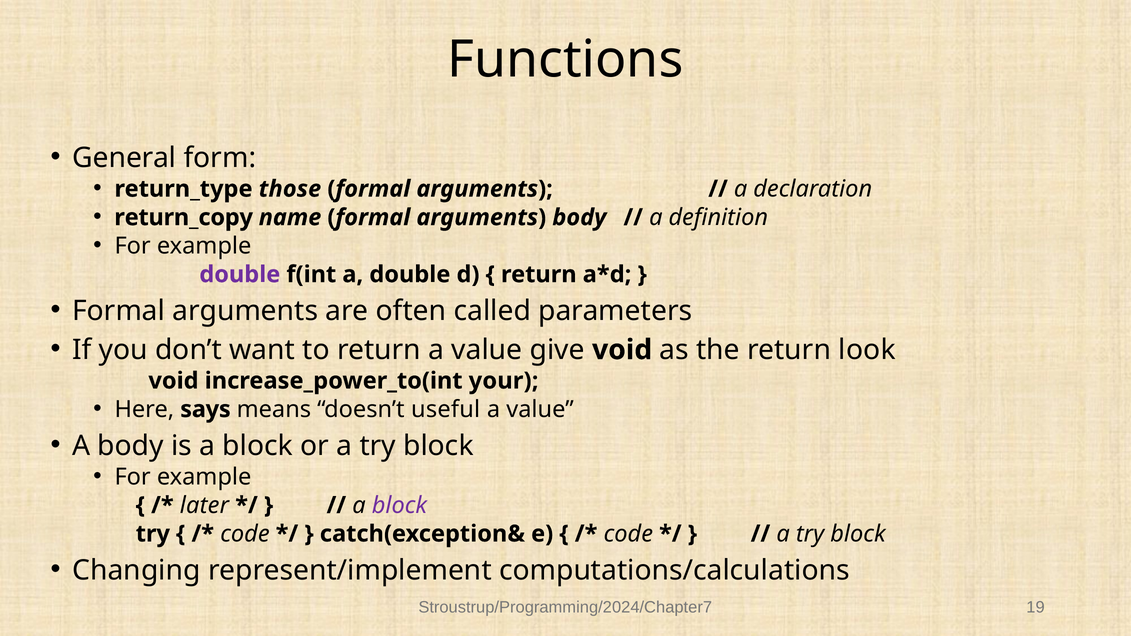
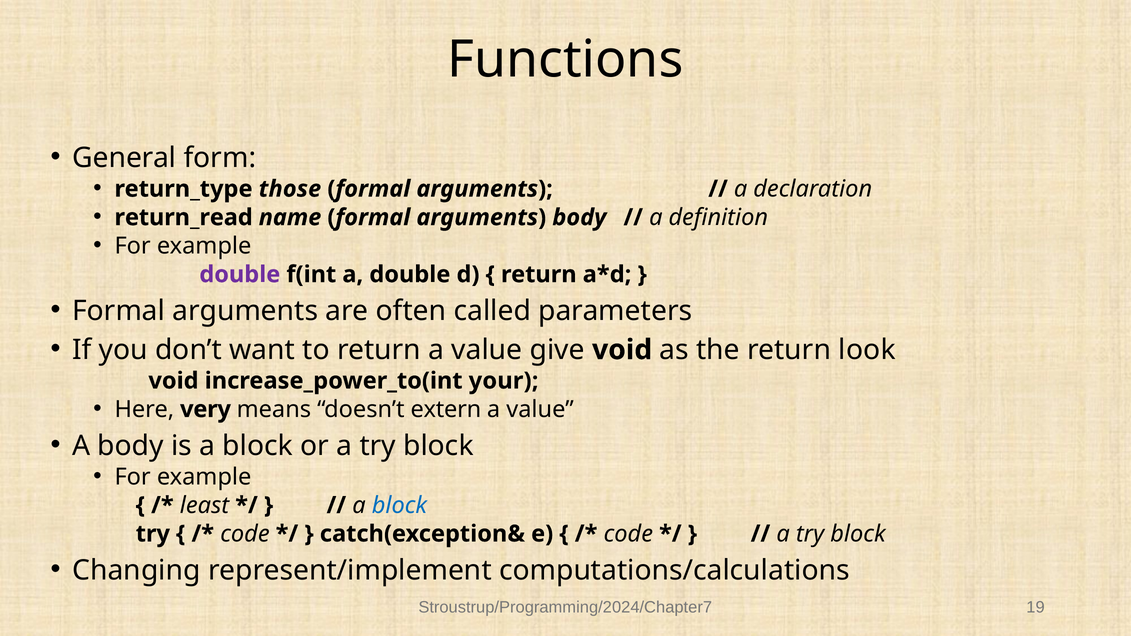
return_copy: return_copy -> return_read (184, 217)
says: says -> very (205, 409)
useful: useful -> extern (446, 409)
later: later -> least (205, 505)
block colour: purple -> blue (399, 505)
